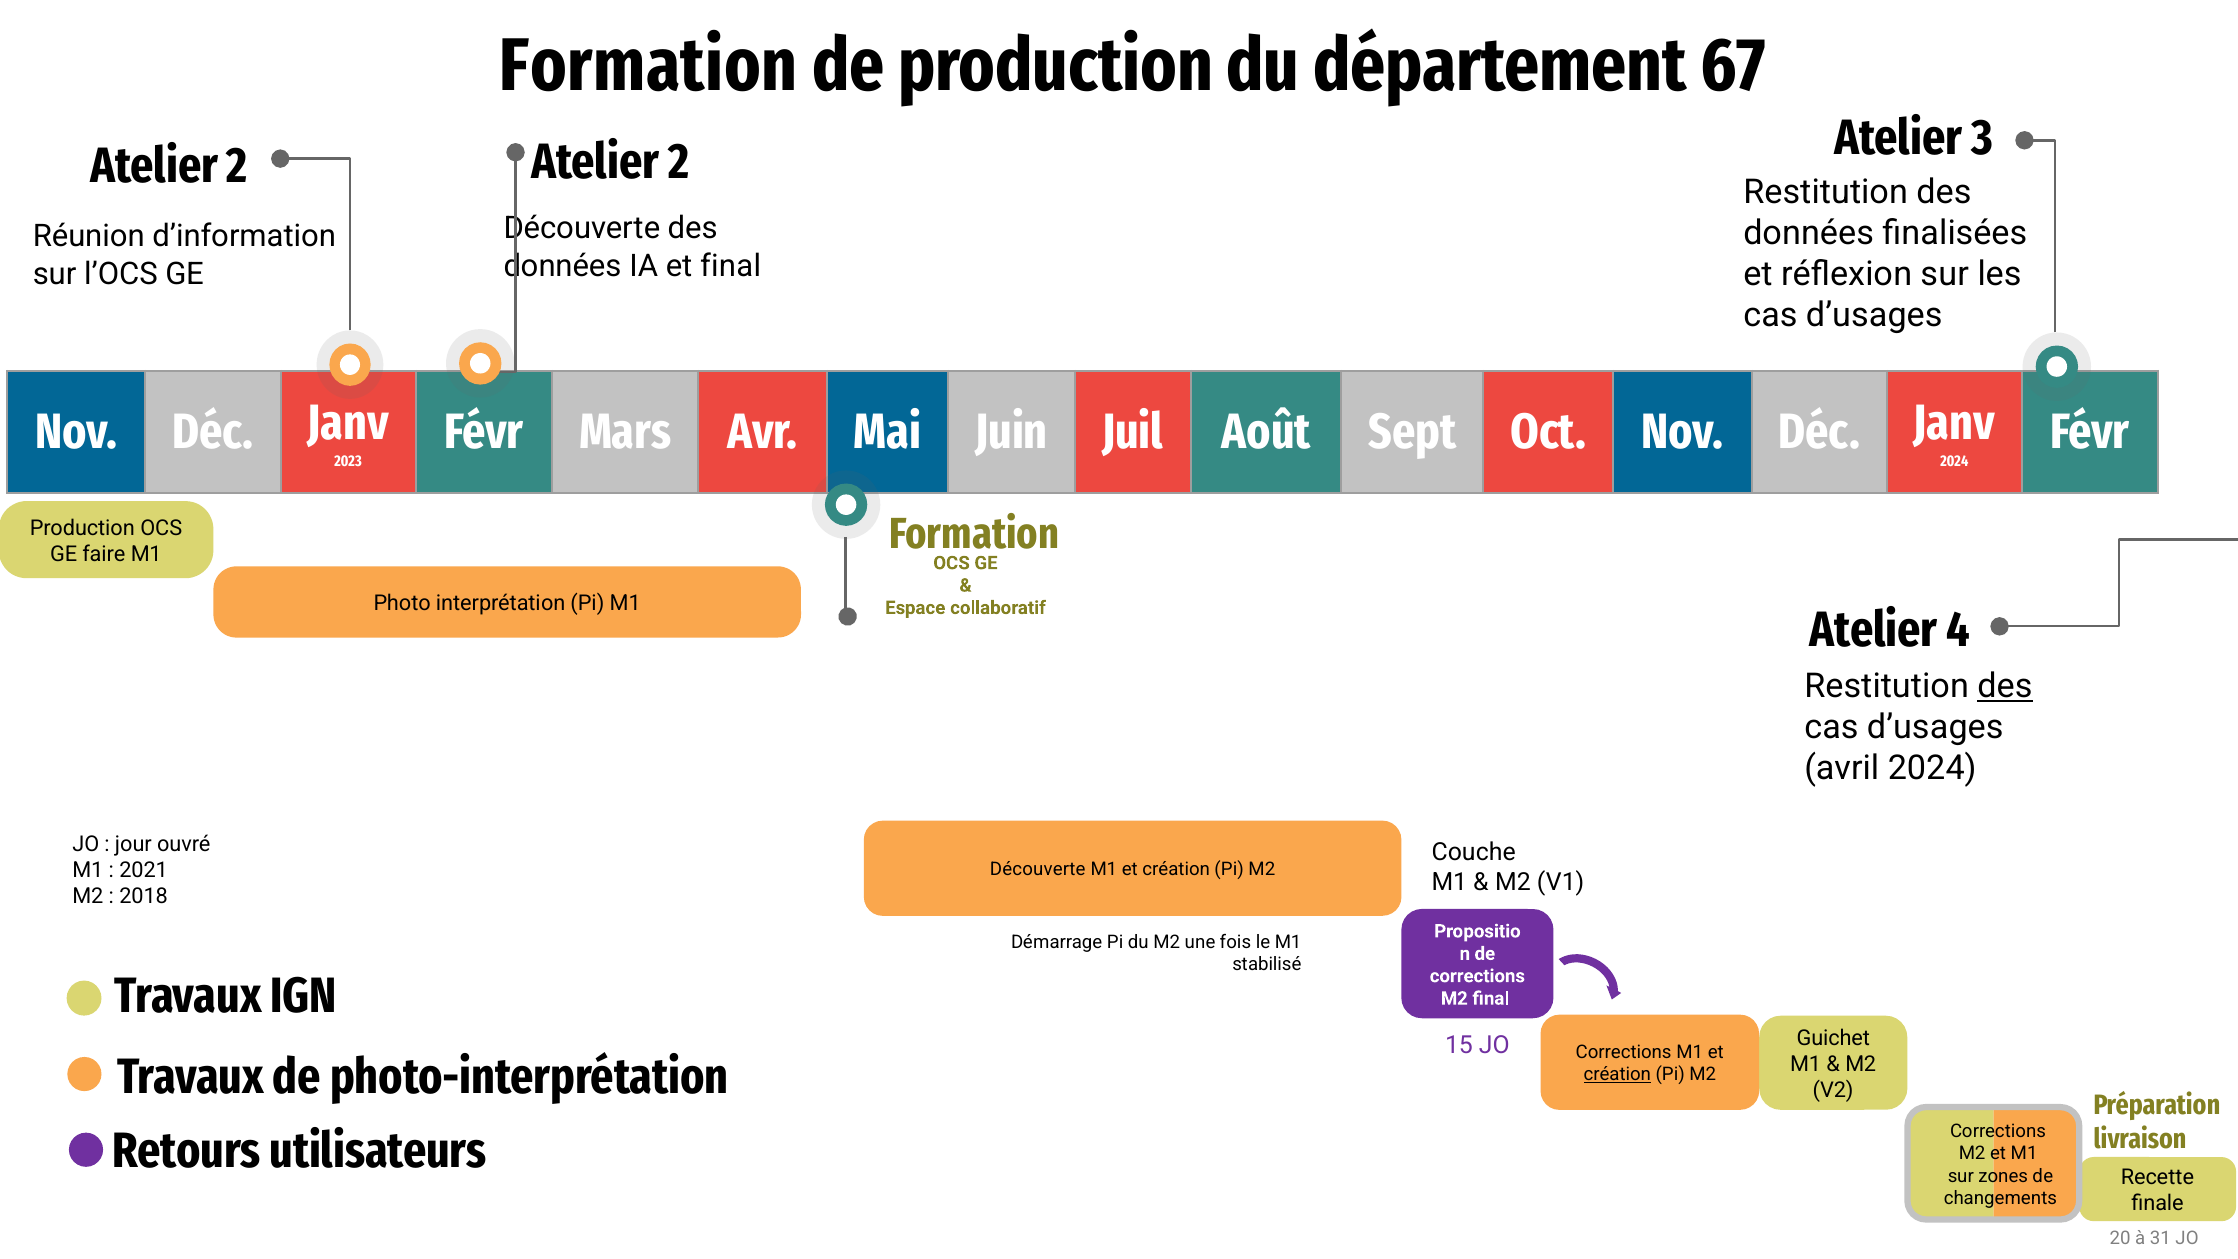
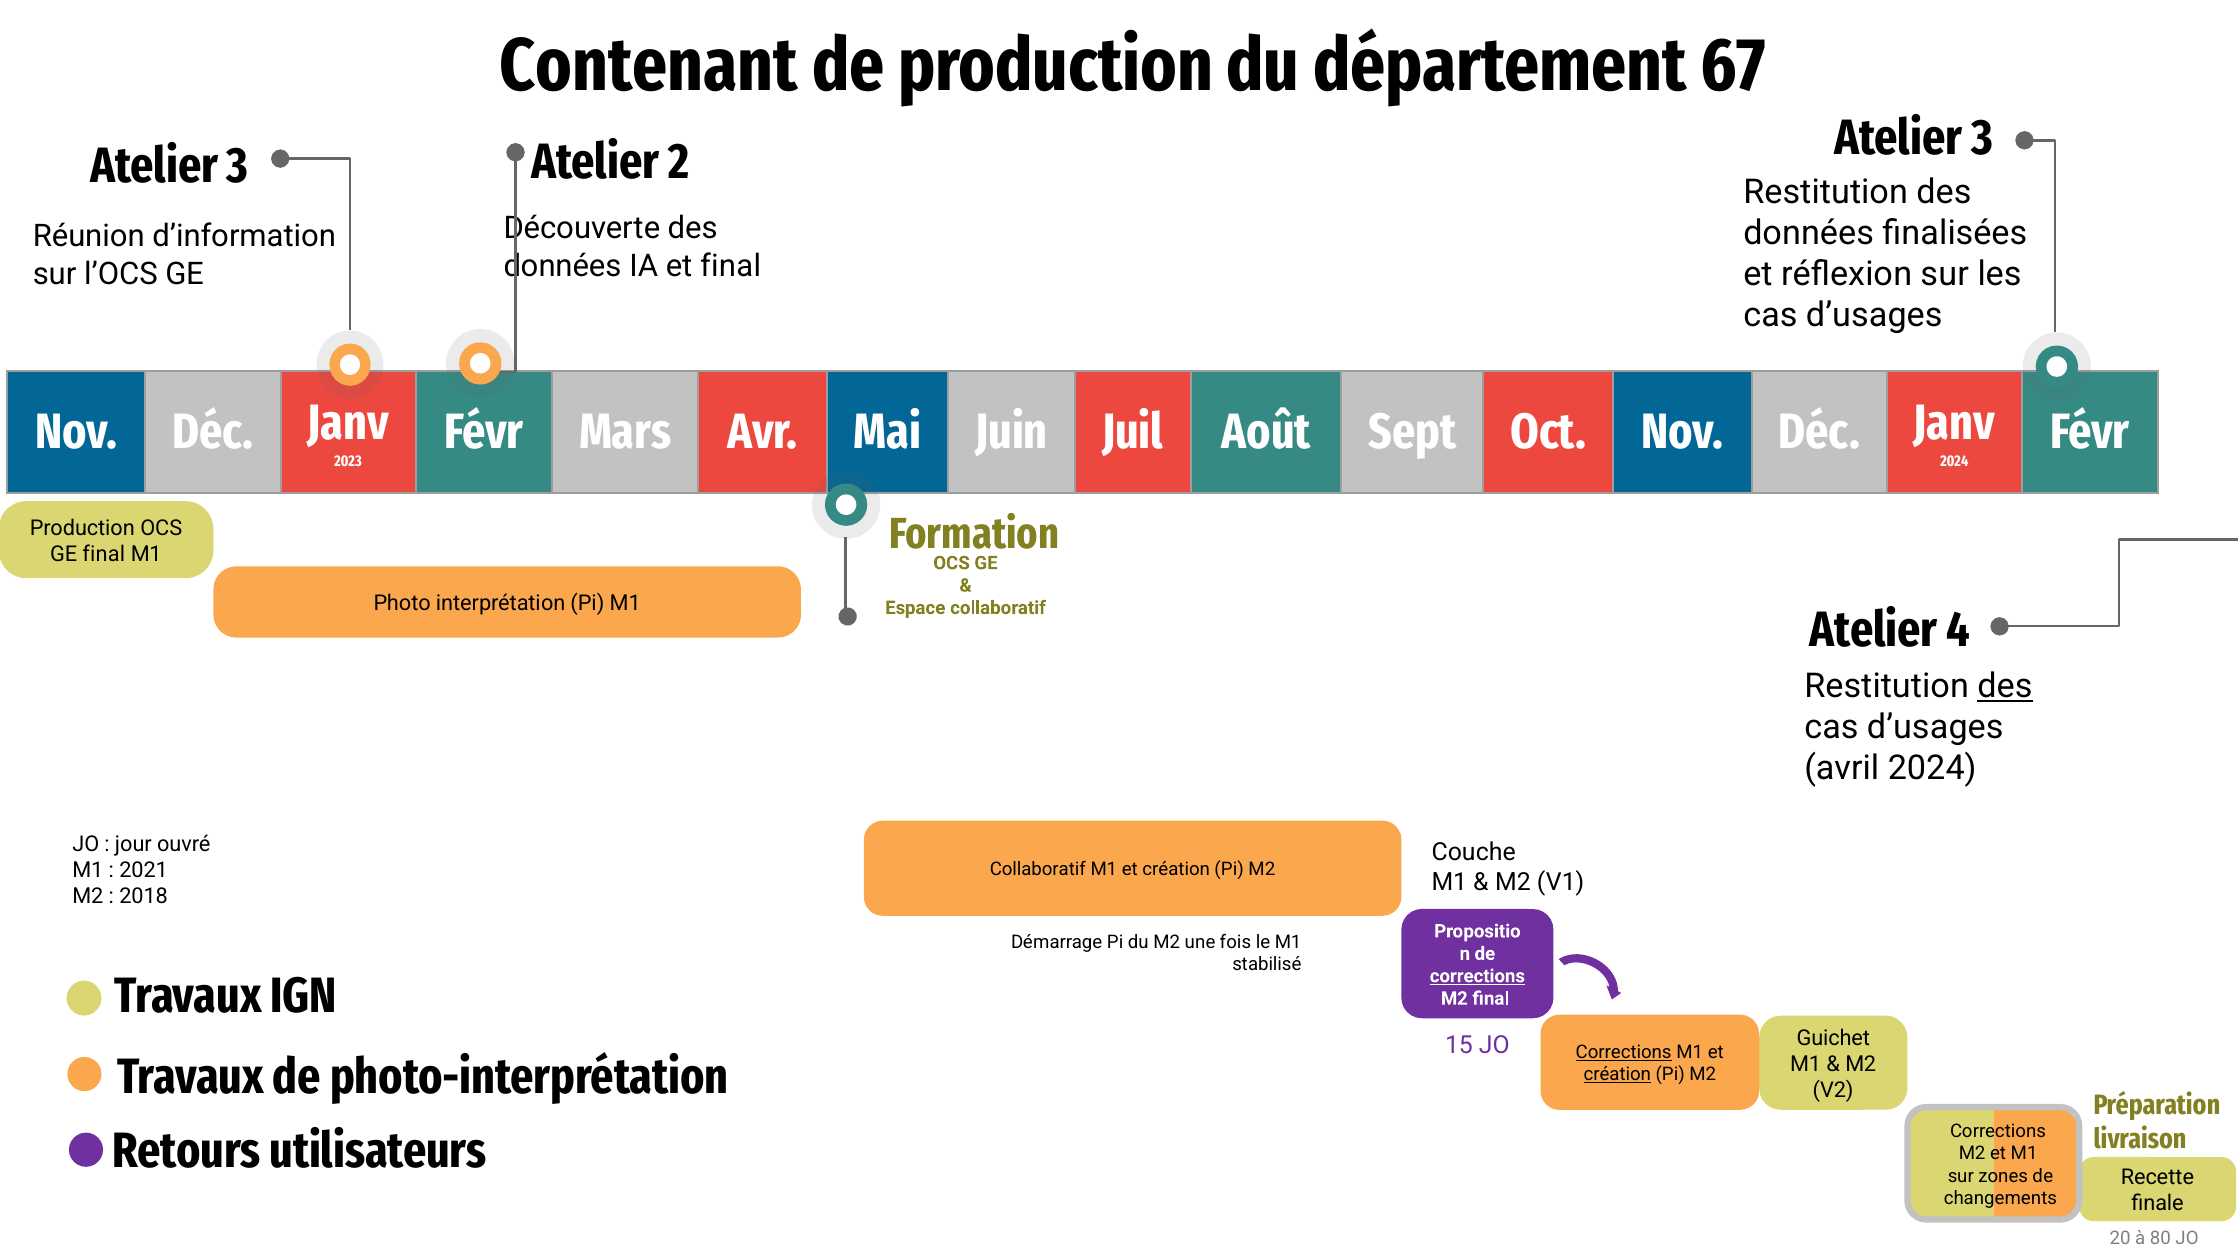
Formation: Formation -> Contenant (649, 66)
2: 2 -> 3 (237, 167)
GE faire: faire -> final (104, 554)
Découverte: Découverte -> Collaboratif (1038, 869)
corrections underline: none -> present (1477, 976)
Corrections underline: none -> present (1624, 1052)
31: 31 -> 80 (2160, 1239)
